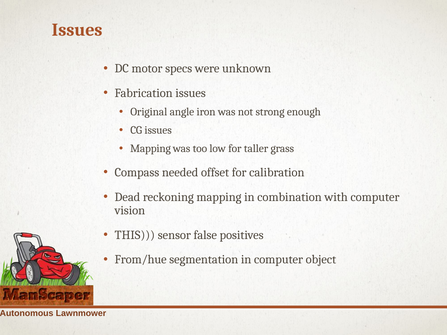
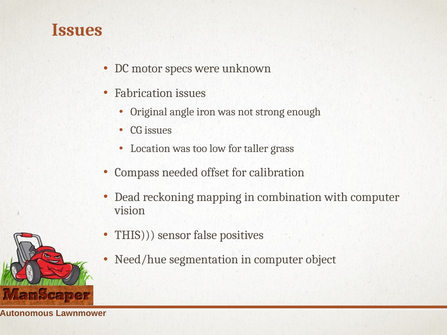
Mapping: Mapping -> Location (150, 149)
From/hue: From/hue -> Need/hue (141, 260)
